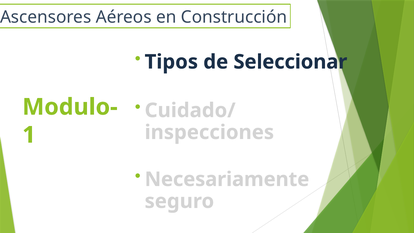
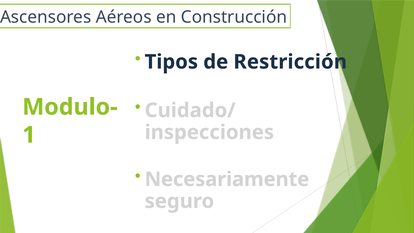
Seleccionar: Seleccionar -> Restricción (290, 62)
